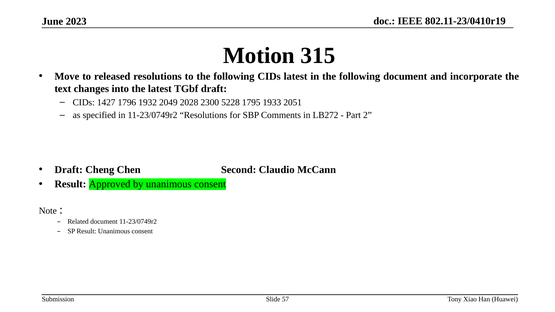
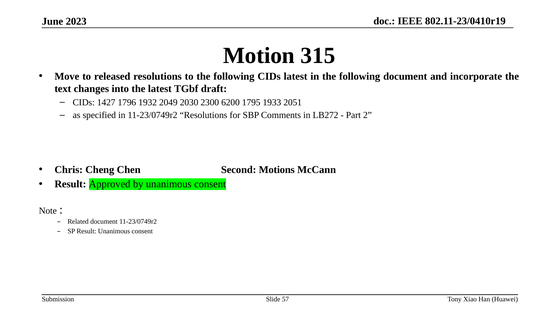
2028: 2028 -> 2030 (189, 102)
5228: 5228 -> 6200 (231, 102)
Draft: Draft -> Chris (69, 170)
Claudio: Claudio -> Motions (277, 170)
